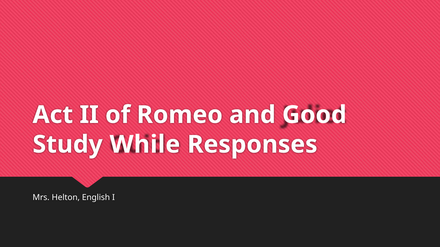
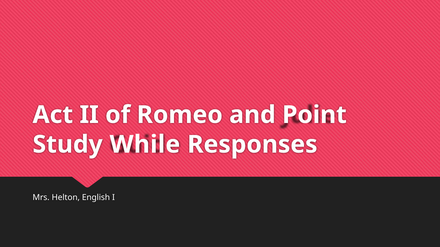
Good: Good -> Point (314, 115)
